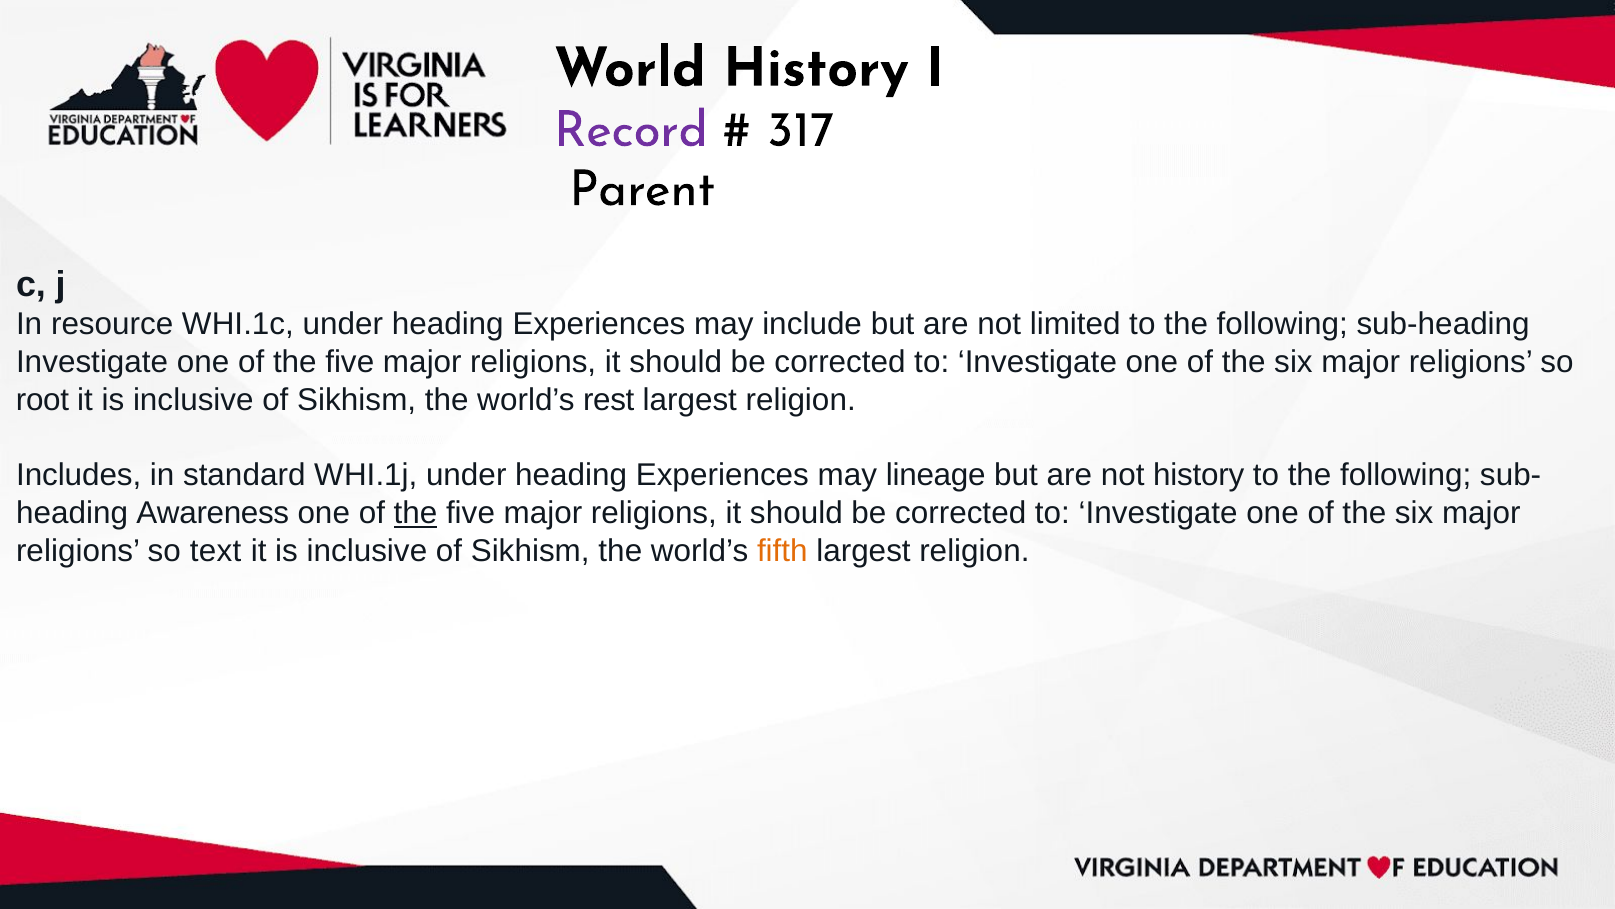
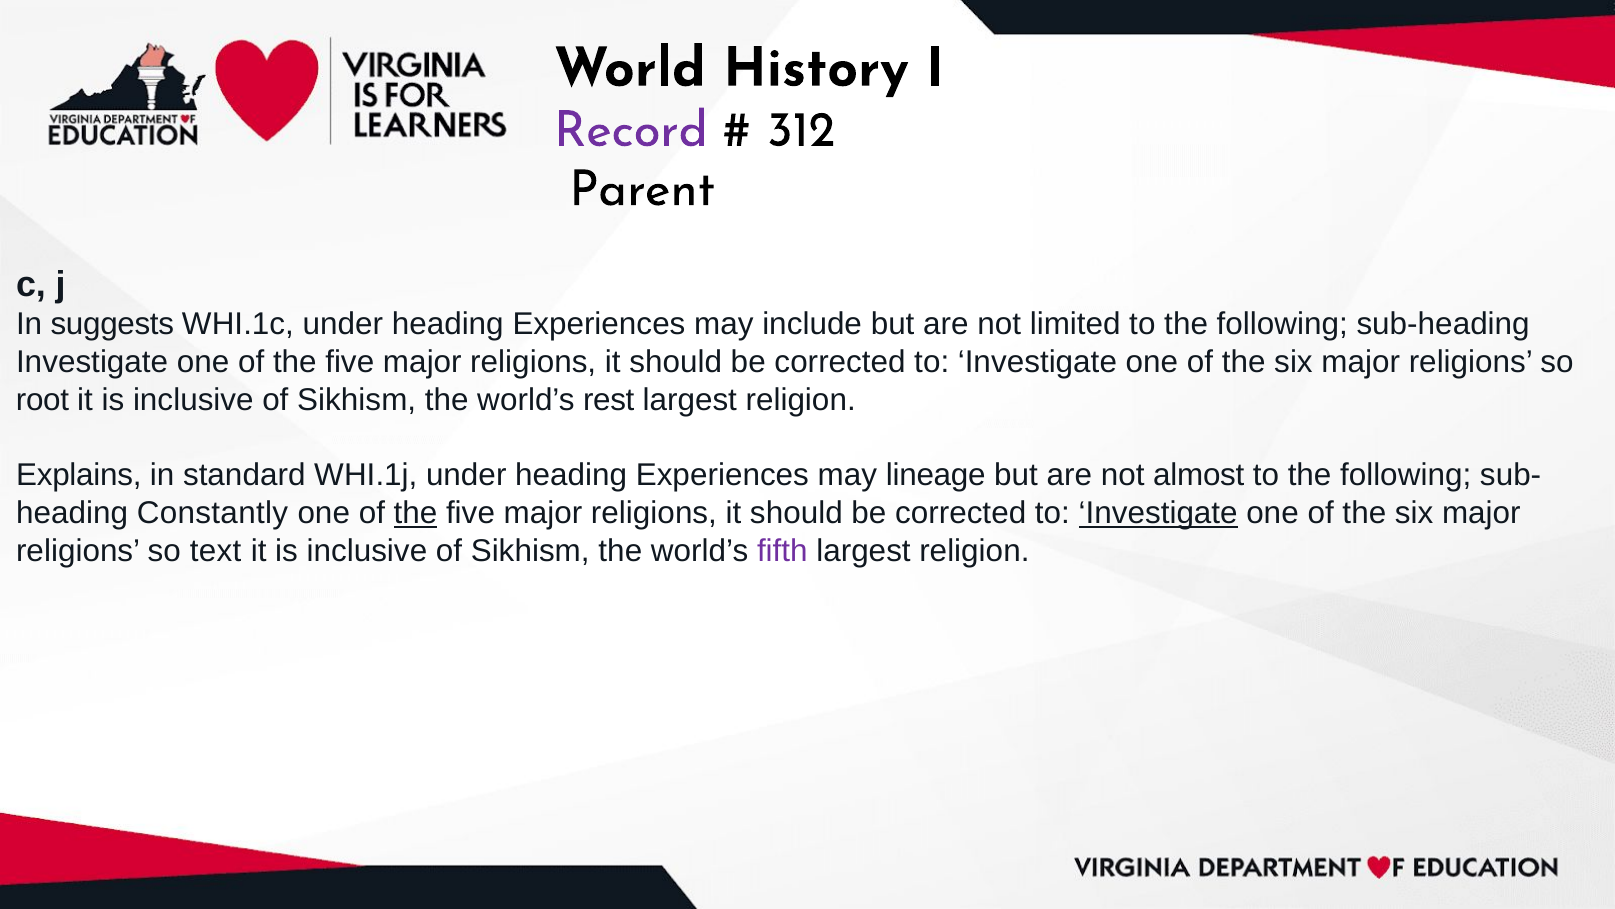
317: 317 -> 312 (801, 129)
resource: resource -> suggests (112, 324)
Includes: Includes -> Explains (79, 475)
not history: history -> almost (1199, 475)
Awareness: Awareness -> Constantly (212, 513)
Investigate underline: none -> present (1158, 513)
fifth colour: orange -> purple (782, 551)
